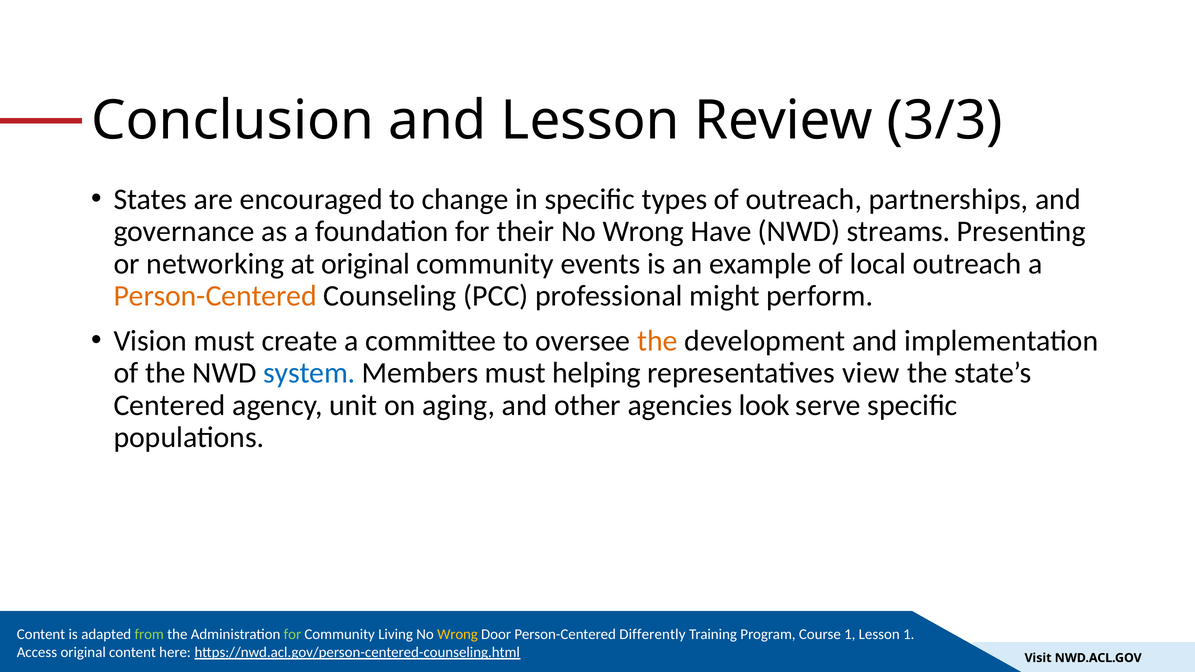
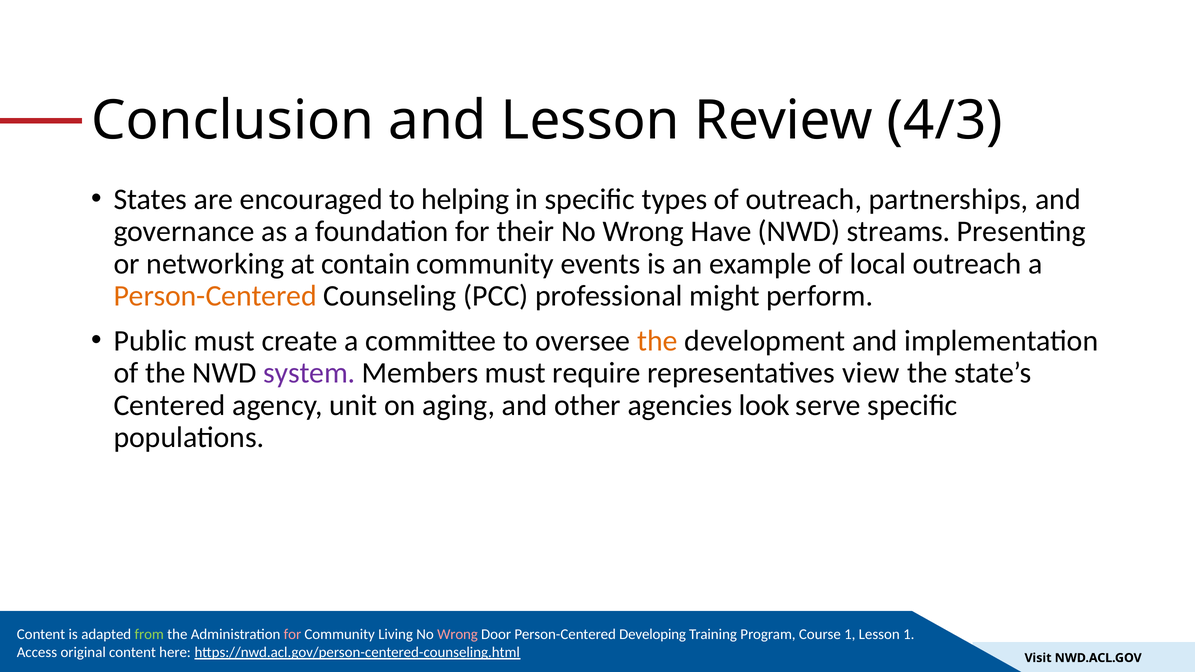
3/3: 3/3 -> 4/3 (945, 121)
change: change -> helping (465, 199)
at original: original -> contain (366, 264)
Vision: Vision -> Public (150, 341)
system colour: blue -> purple (309, 373)
helping: helping -> require (597, 373)
for colour: light green -> pink (292, 634)
Wrong colour: yellow -> pink (458, 634)
Differently: Differently -> Developing (653, 634)
